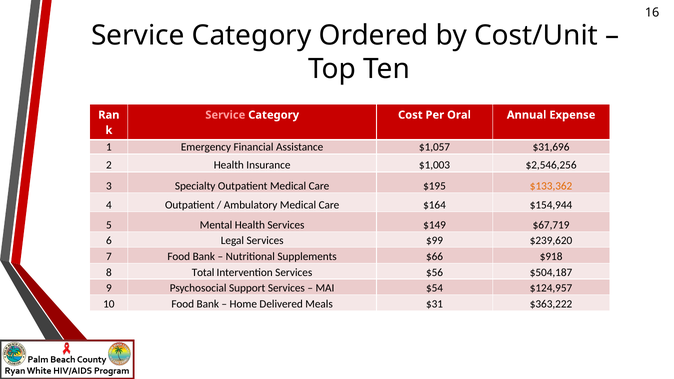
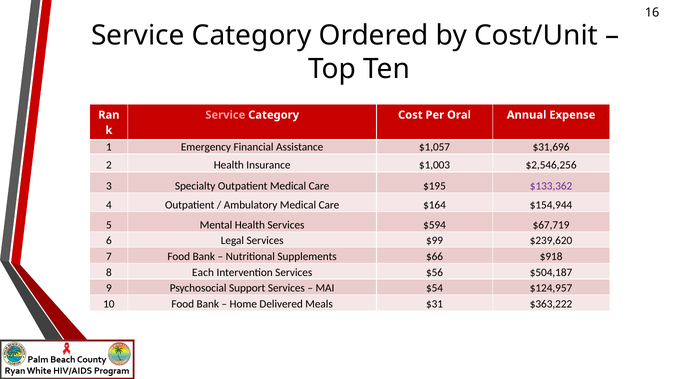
$133,362 colour: orange -> purple (551, 186)
$149: $149 -> $594 (435, 225)
Total: Total -> Each (203, 272)
